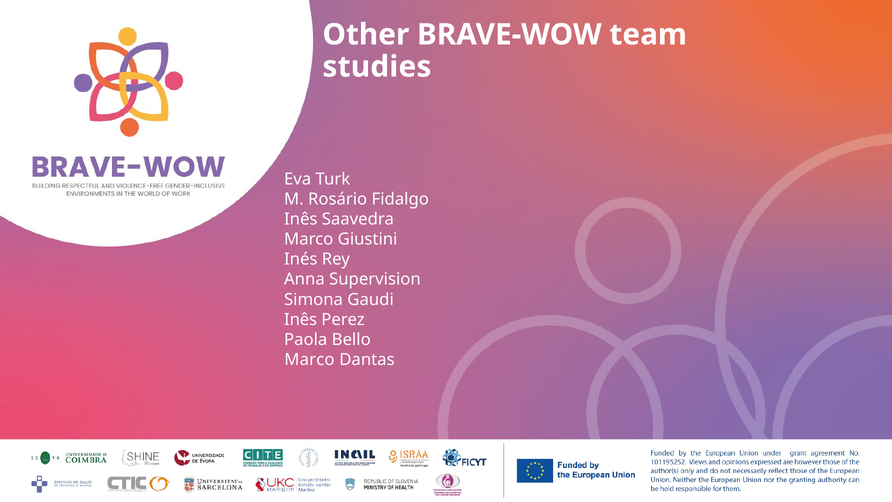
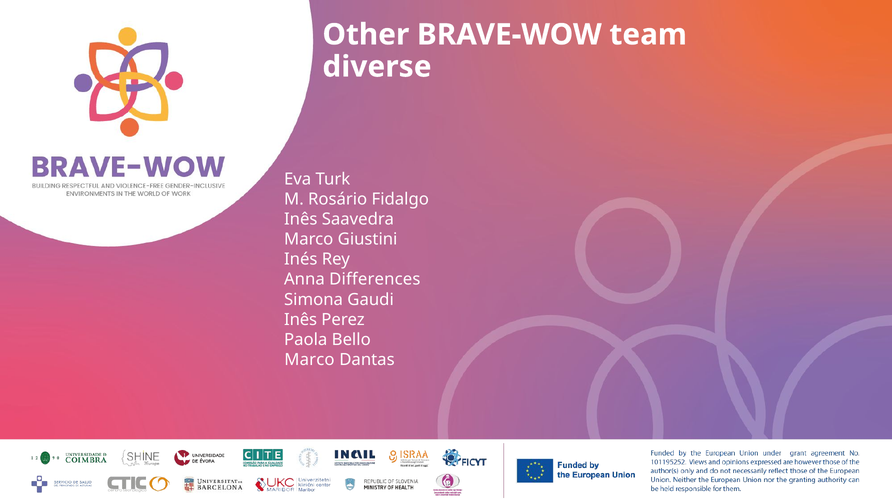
studies: studies -> diverse (377, 67)
Supervision: Supervision -> Differences (375, 279)
